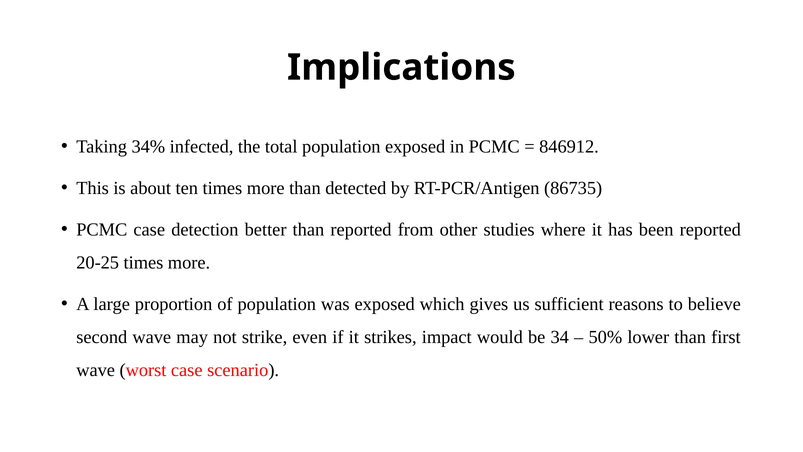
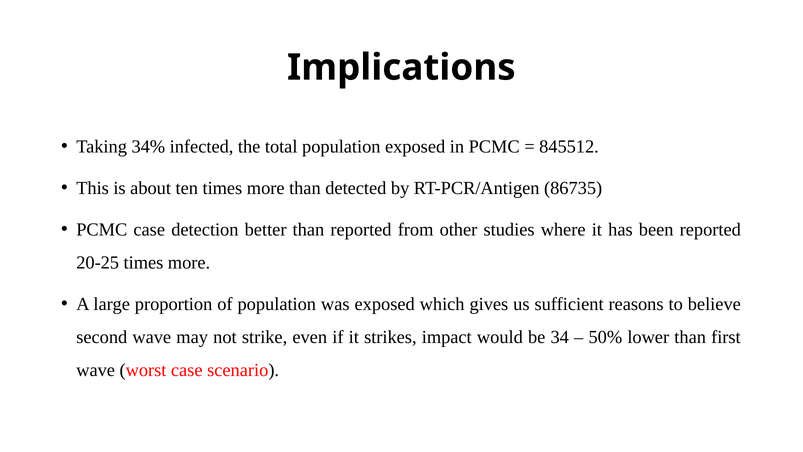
846912: 846912 -> 845512 (569, 147)
